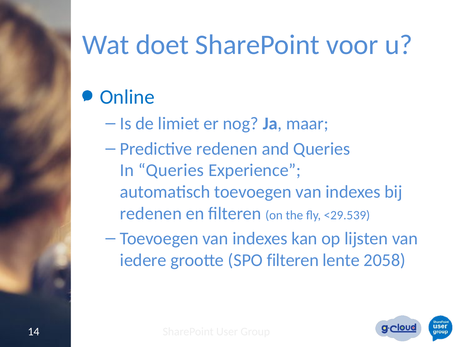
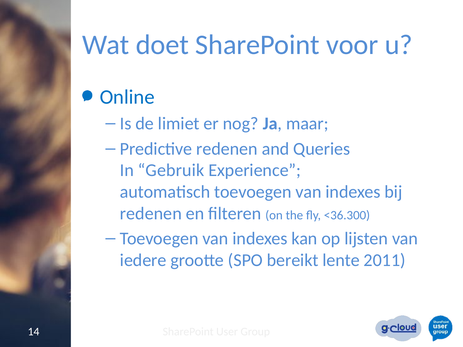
In Queries: Queries -> Gebruik (171, 170)
<29.539: <29.539 -> <36.300 (347, 215)
SPO filteren: filteren -> bereikt (293, 260)
2058: 2058 -> 2011 (385, 260)
